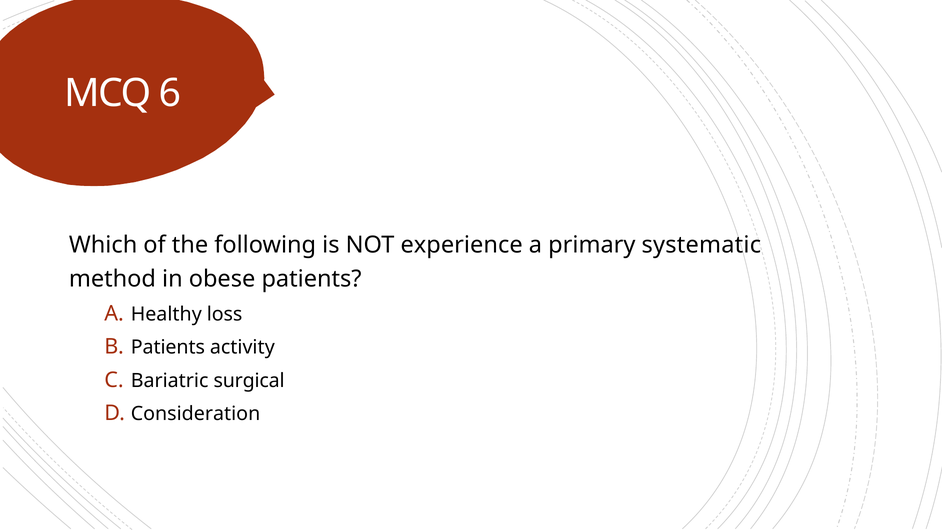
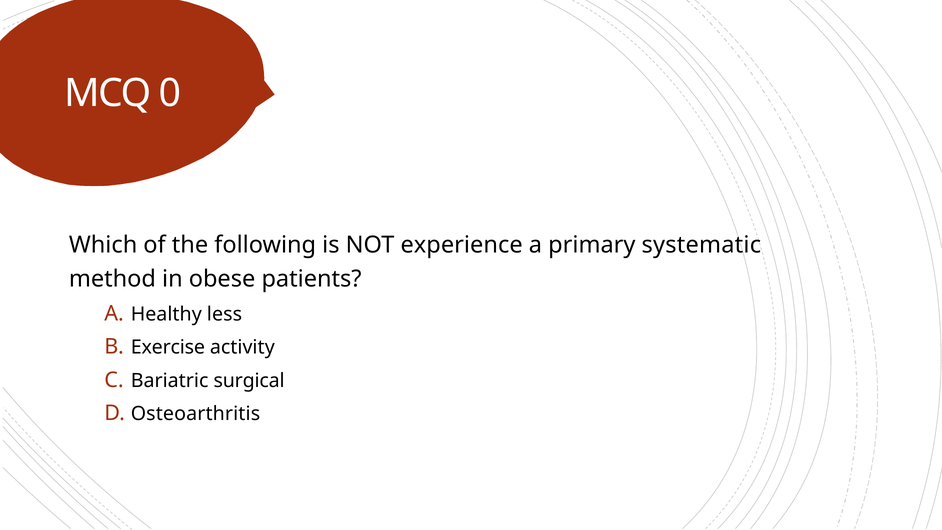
6: 6 -> 0 (170, 93)
loss: loss -> less (224, 314)
Patients: Patients -> Exercise (168, 347)
Consideration: Consideration -> Osteoarthritis (195, 414)
